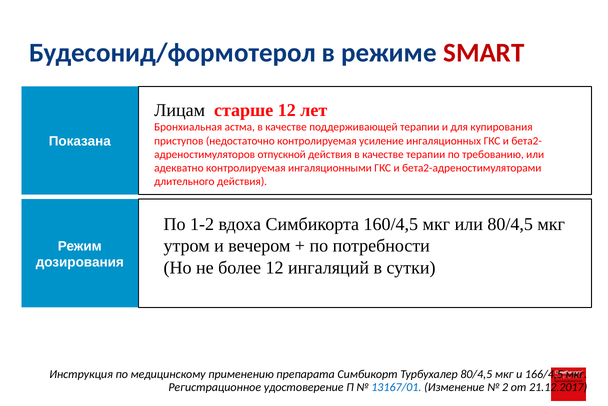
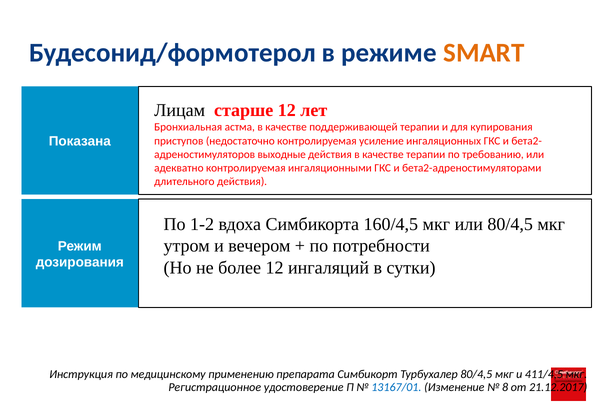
SMART colour: red -> orange (484, 53)
отпускной: отпускной -> выходные (282, 154)
166/4,5: 166/4,5 -> 411/4,5 (544, 373)
2: 2 -> 8 (505, 386)
